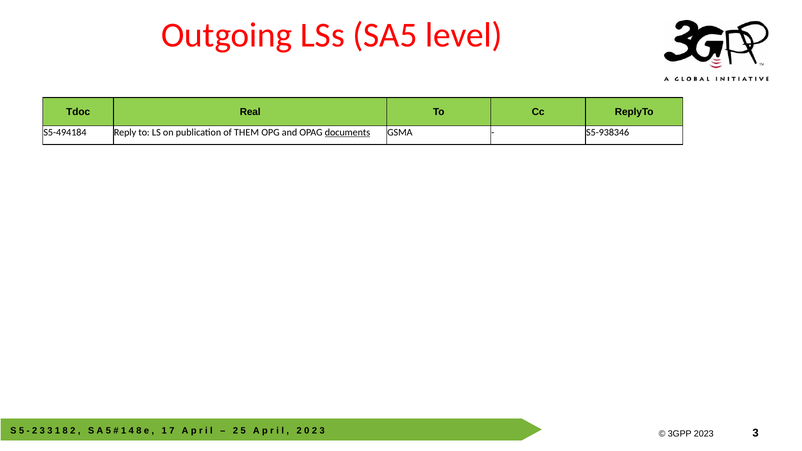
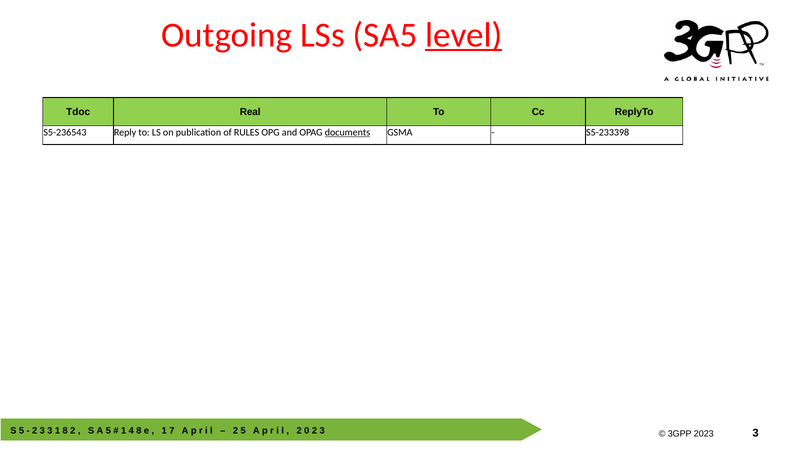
level underline: none -> present (464, 35)
S5-494184: S5-494184 -> S5-236543 (65, 132)
THEM: THEM -> RULES (247, 132)
S5-938346: S5-938346 -> S5-233398 (608, 132)
